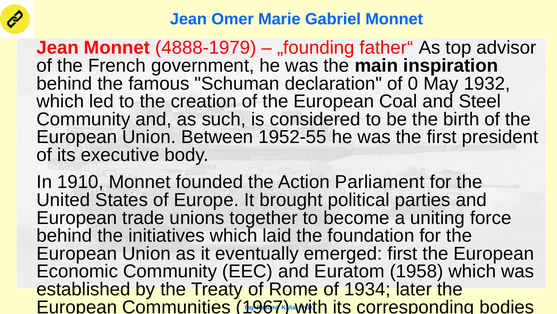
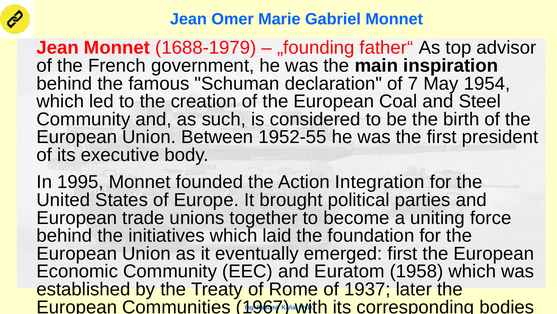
4888-1979: 4888-1979 -> 1688-1979 (206, 48)
0: 0 -> 7 (413, 83)
1932: 1932 -> 1954 (487, 83)
1910: 1910 -> 1995 (80, 182)
Action Parliament: Parliament -> Integration (380, 182)
1934: 1934 -> 1937 (367, 289)
